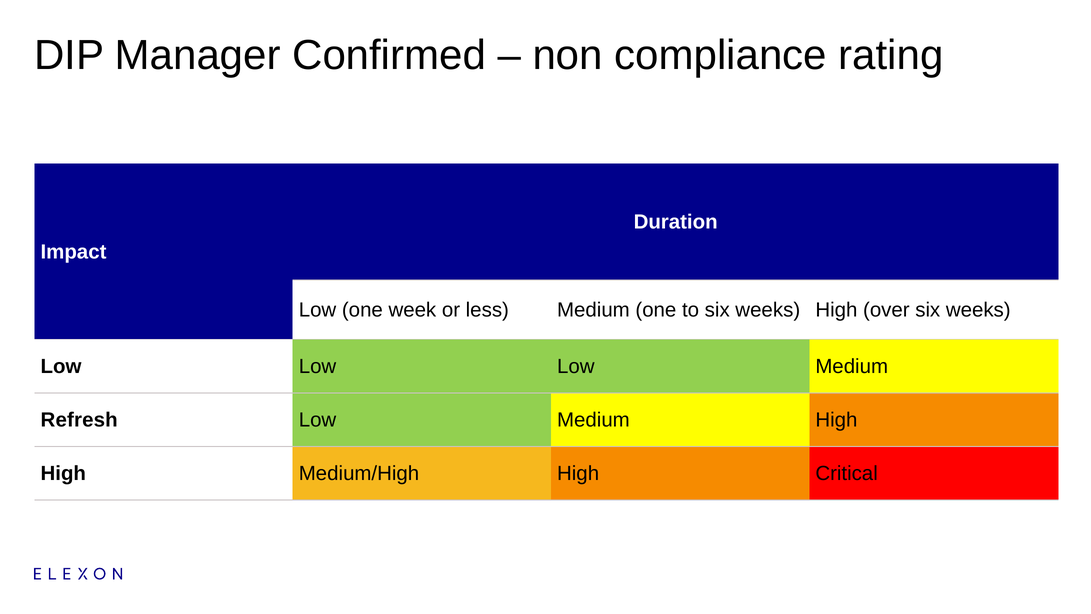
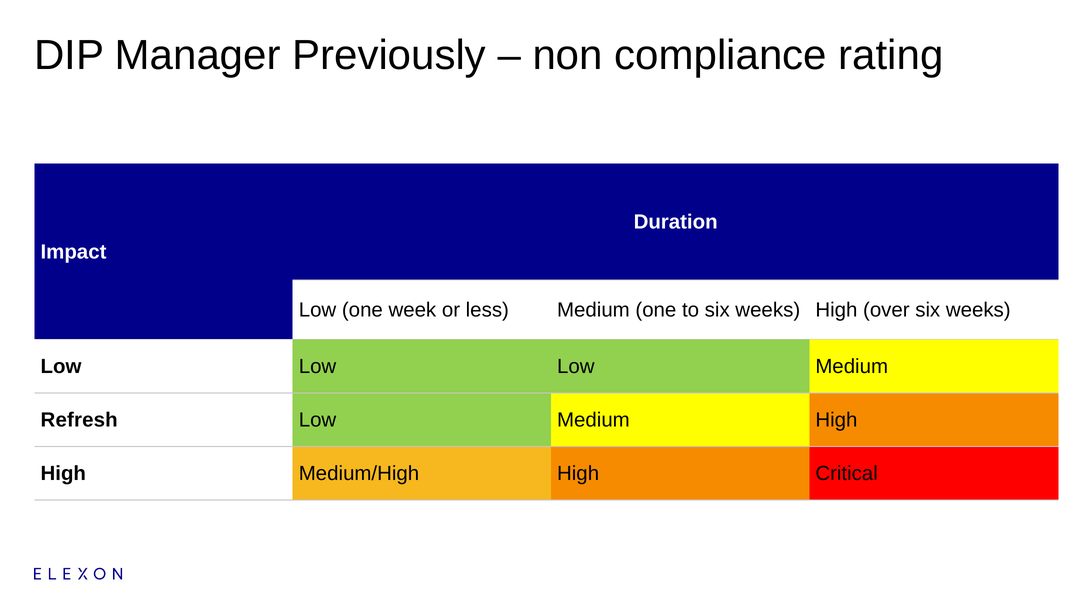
Confirmed: Confirmed -> Previously (389, 55)
